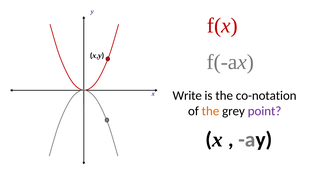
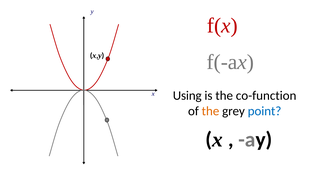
Write: Write -> Using (187, 96)
co-notation: co-notation -> co-function (266, 96)
point colour: purple -> blue (265, 111)
